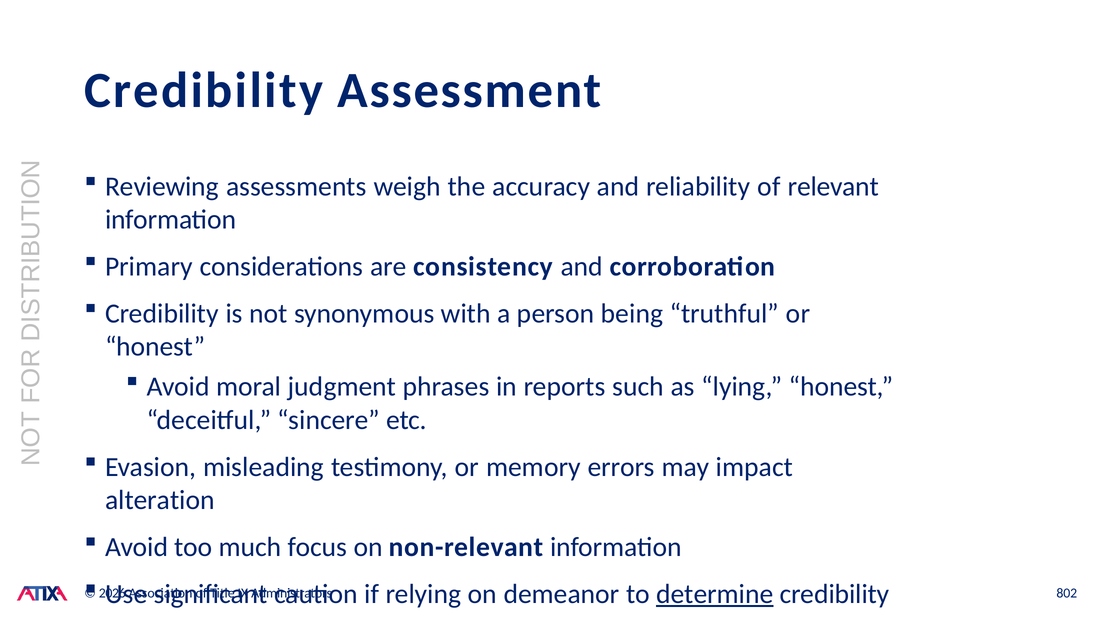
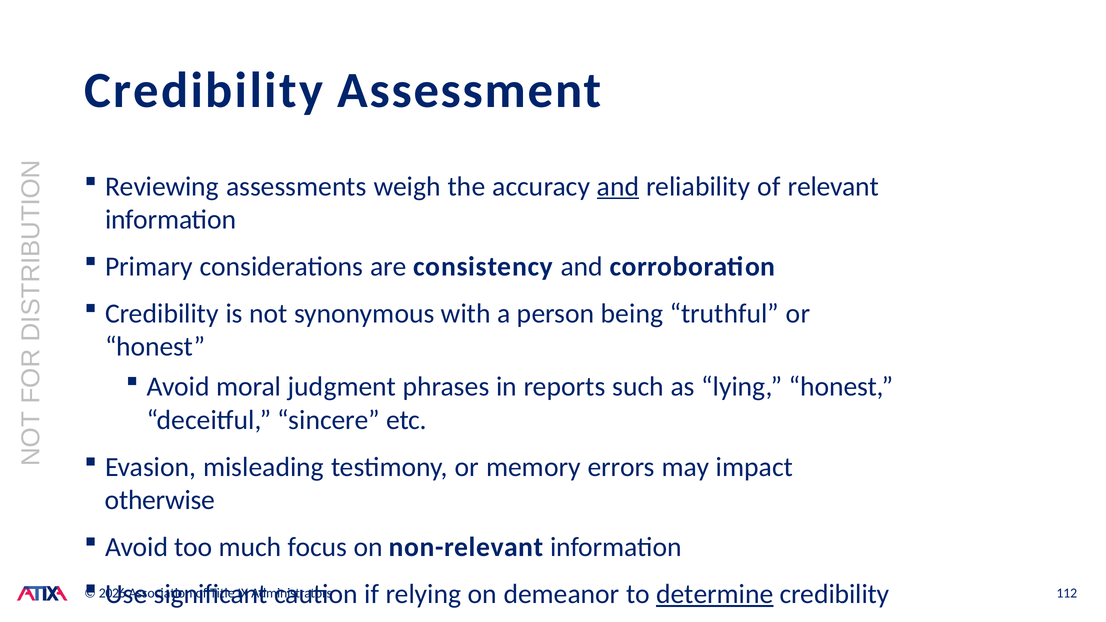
and underline: none -> present (618, 186)
alteration: alteration -> otherwise (160, 500)
802: 802 -> 112 (1067, 593)
